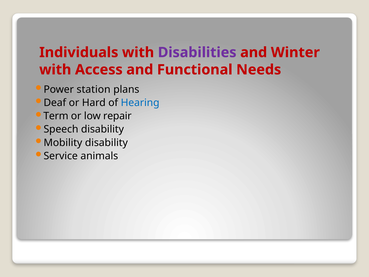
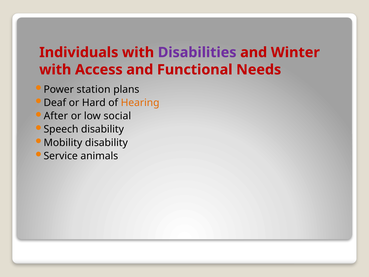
Hearing colour: blue -> orange (140, 103)
Term: Term -> After (56, 116)
repair: repair -> social (117, 116)
